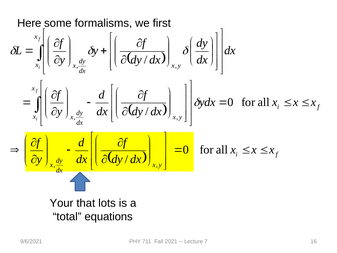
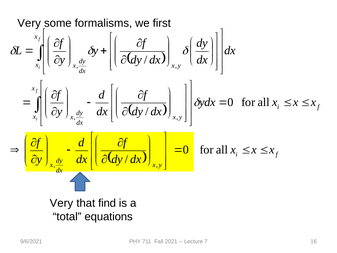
Here: Here -> Very (29, 23)
Your: Your -> Very (61, 203)
lots: lots -> find (107, 203)
